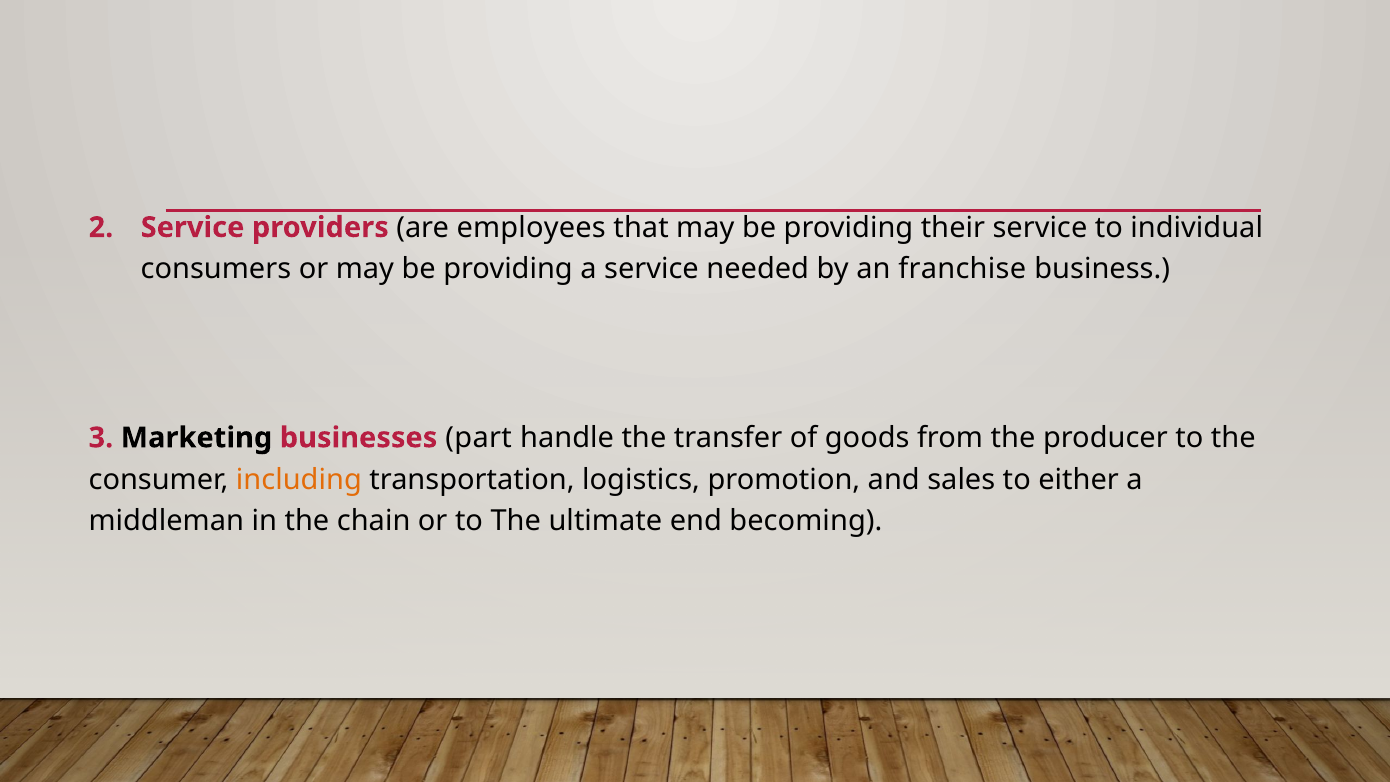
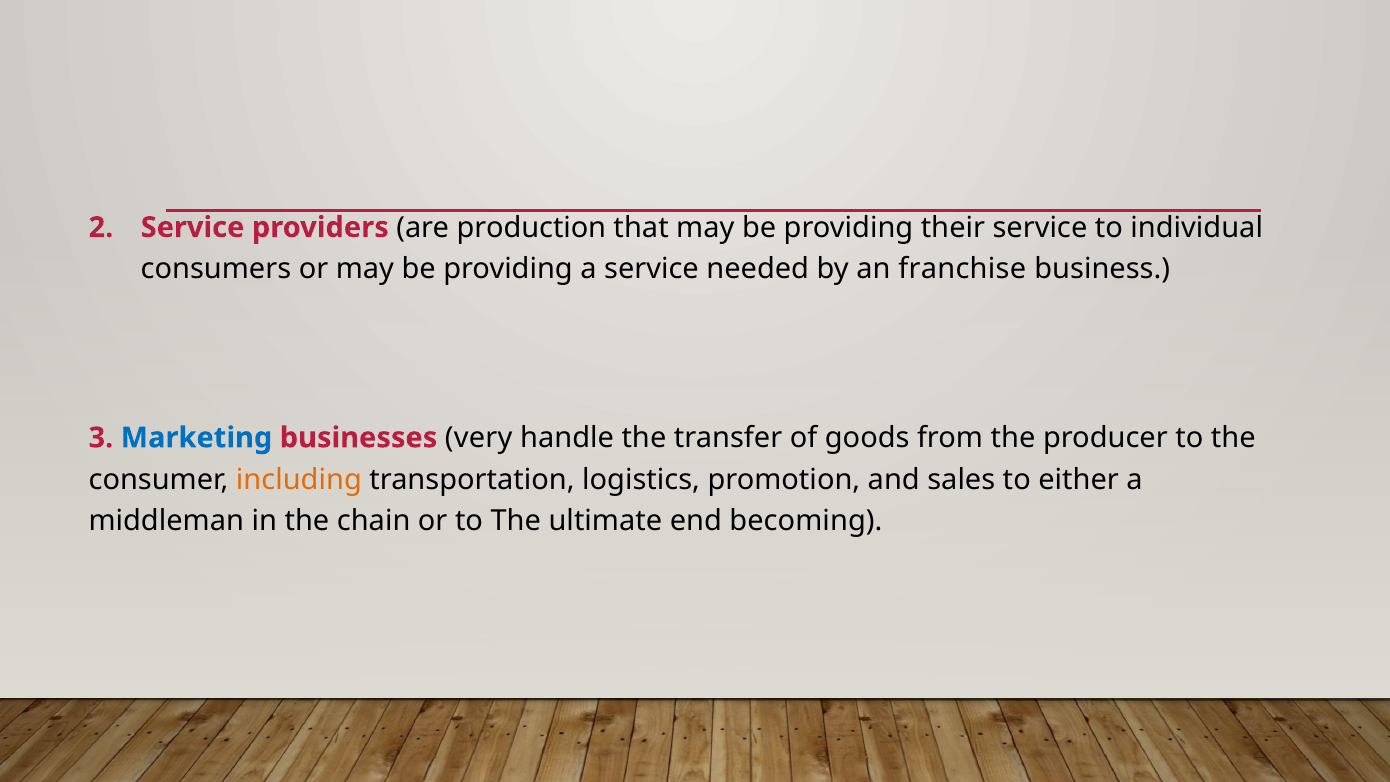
employees: employees -> production (531, 227)
Marketing colour: black -> blue (196, 438)
part: part -> very (479, 438)
